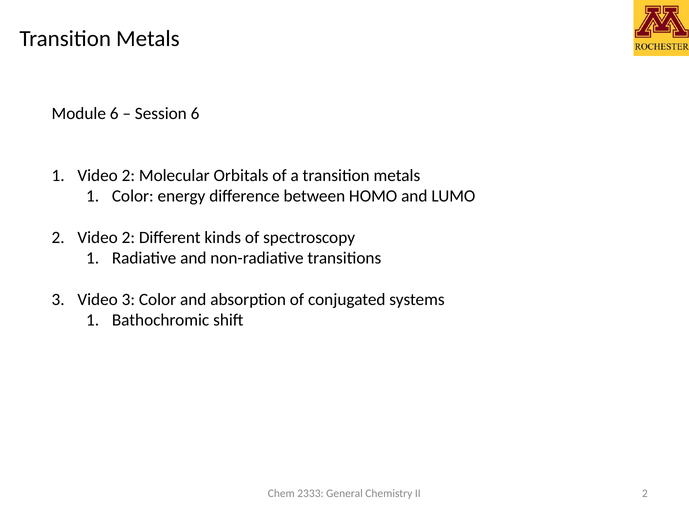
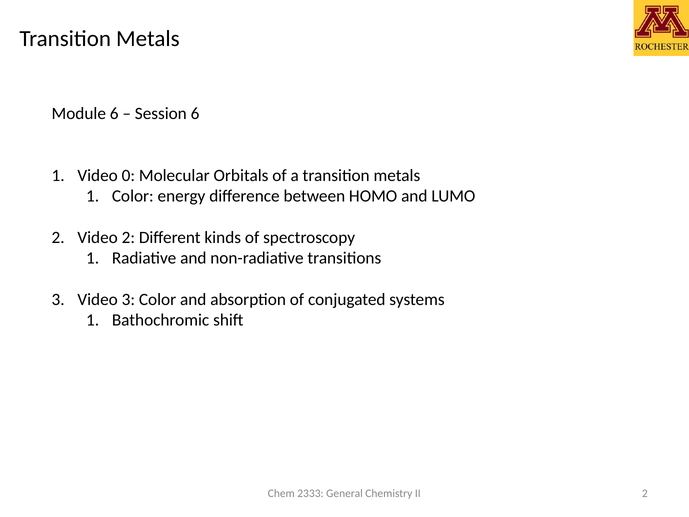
1 Video 2: 2 -> 0 (128, 175)
